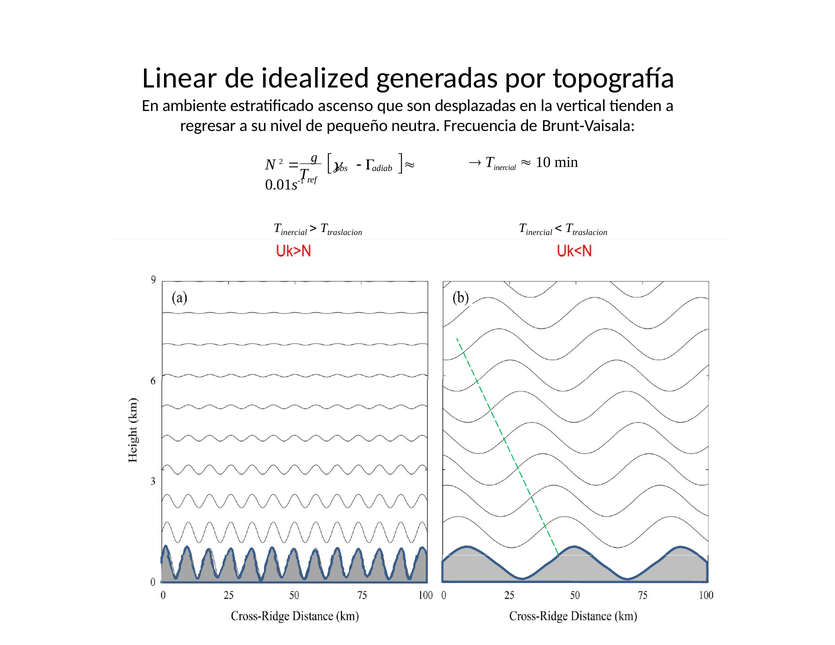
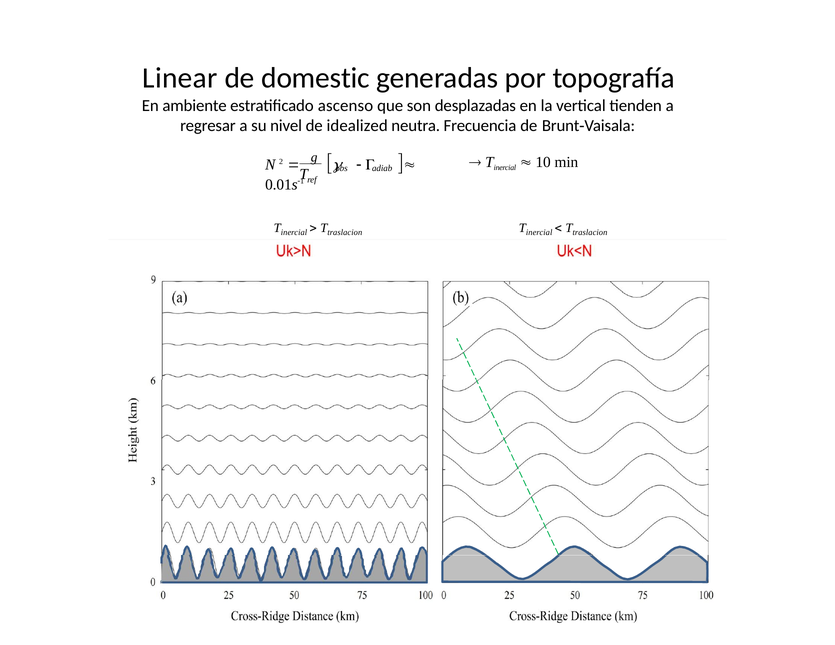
idealized: idealized -> domestic (316, 78)
pequeño: pequeño -> idealized (357, 126)
